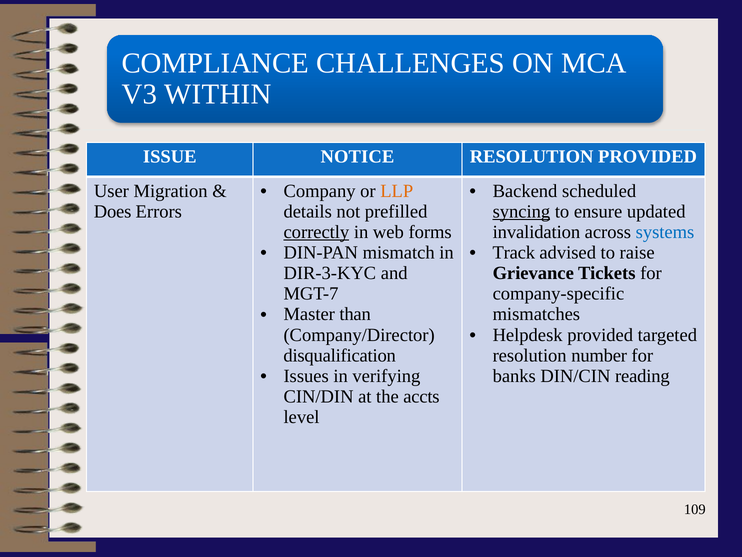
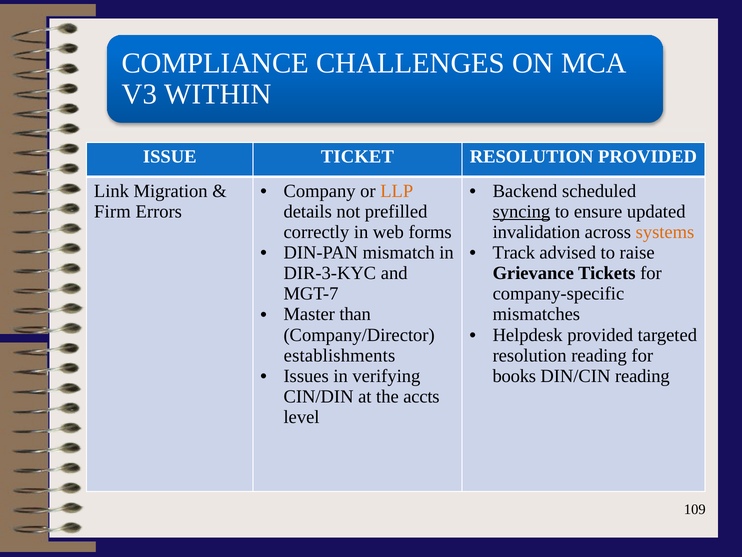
NOTICE: NOTICE -> TICKET (357, 156)
User: User -> Link (111, 191)
Does: Does -> Firm (112, 211)
correctly underline: present -> none (316, 232)
systems colour: blue -> orange (665, 232)
disqualification: disqualification -> establishments (339, 355)
resolution number: number -> reading (599, 355)
banks: banks -> books (514, 376)
